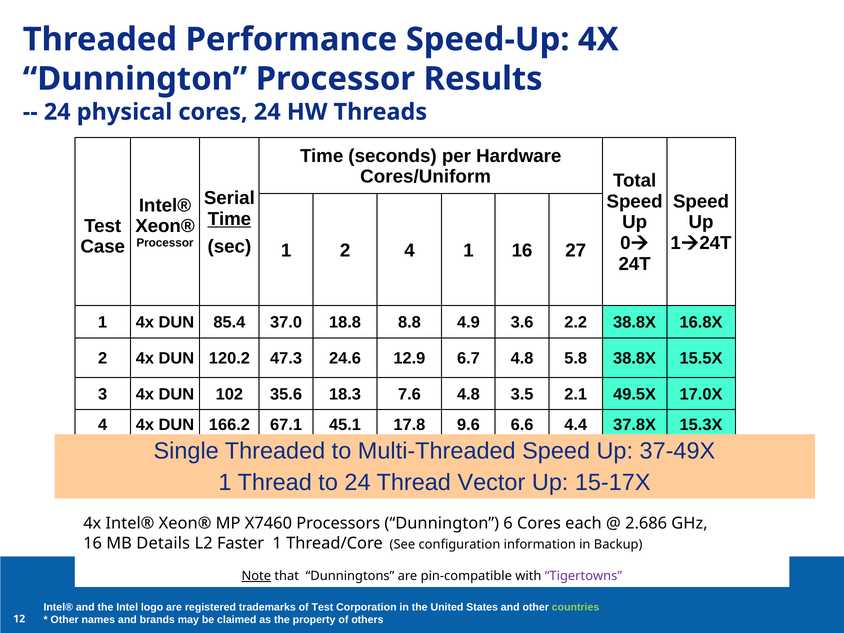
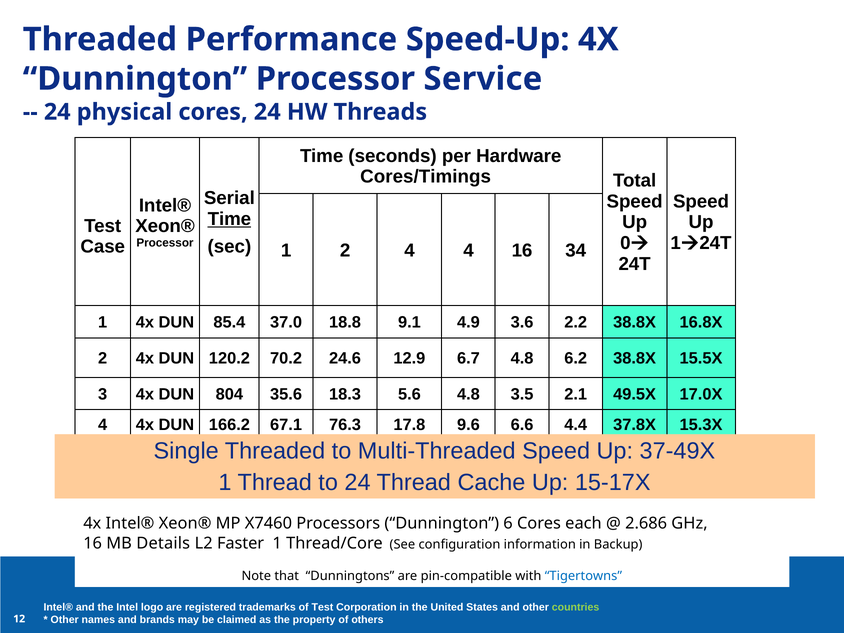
Results: Results -> Service (483, 79)
Cores/Uniform: Cores/Uniform -> Cores/Timings (426, 177)
4 1: 1 -> 4 (469, 250)
27: 27 -> 34 (576, 250)
8.8: 8.8 -> 9.1 (409, 322)
47.3: 47.3 -> 70.2 (286, 358)
5.8: 5.8 -> 6.2 (576, 358)
102: 102 -> 804 (229, 394)
7.6: 7.6 -> 5.6 (409, 394)
45.1: 45.1 -> 76.3 (345, 425)
Vector: Vector -> Cache (491, 483)
Note underline: present -> none (256, 576)
Tigertowns colour: purple -> blue (583, 576)
